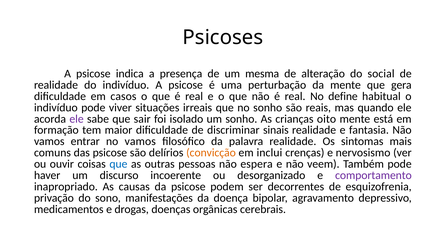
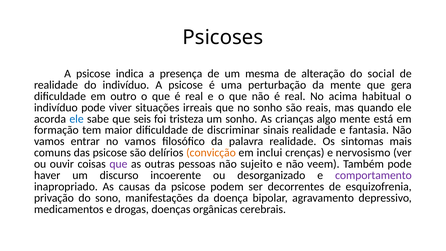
casos: casos -> outro (123, 96)
define: define -> acima (343, 96)
ele colour: purple -> blue (77, 119)
sair: sair -> seis (142, 119)
isolado: isolado -> tristeza (186, 119)
oito: oito -> algo (327, 119)
que colour: blue -> purple (118, 164)
espera: espera -> sujeito (257, 164)
